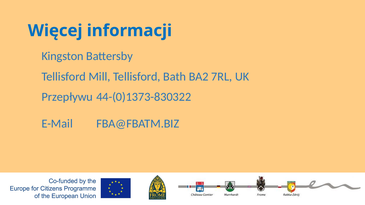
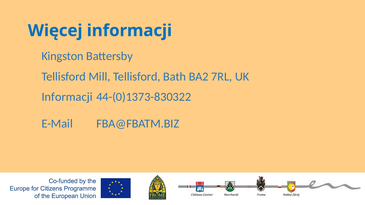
Przepływu: Przepływu -> Informacji (67, 97)
